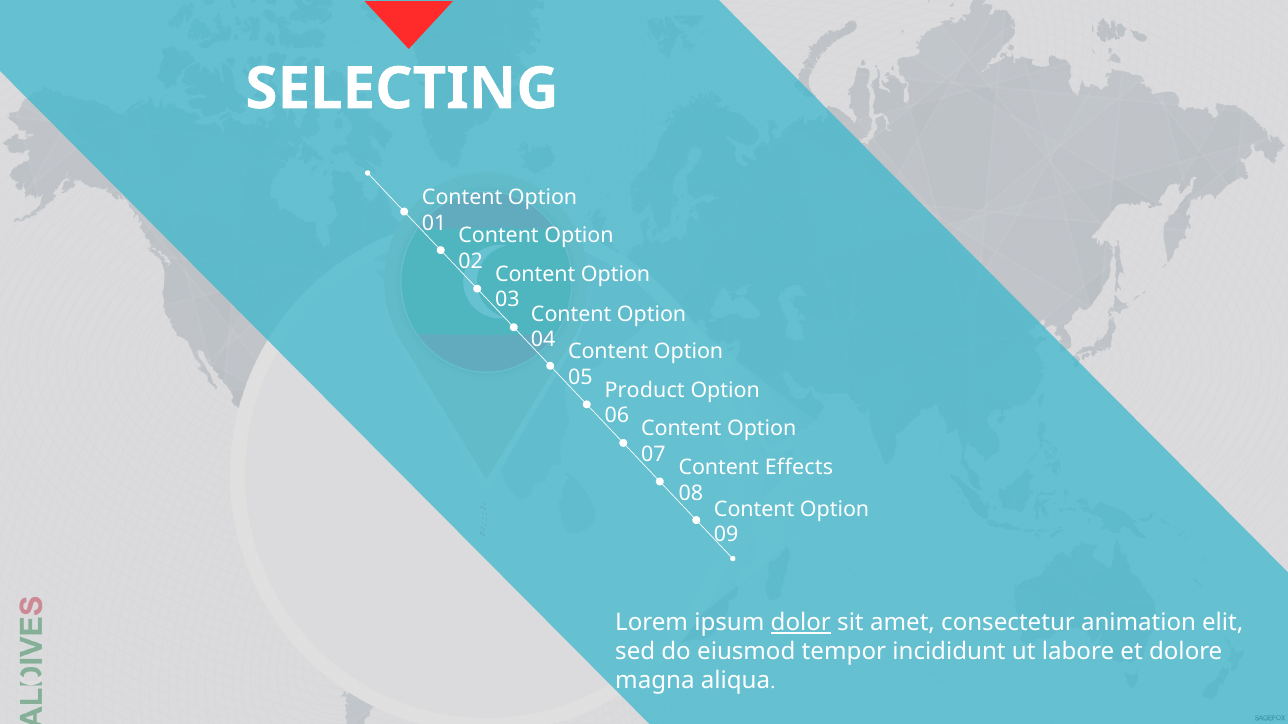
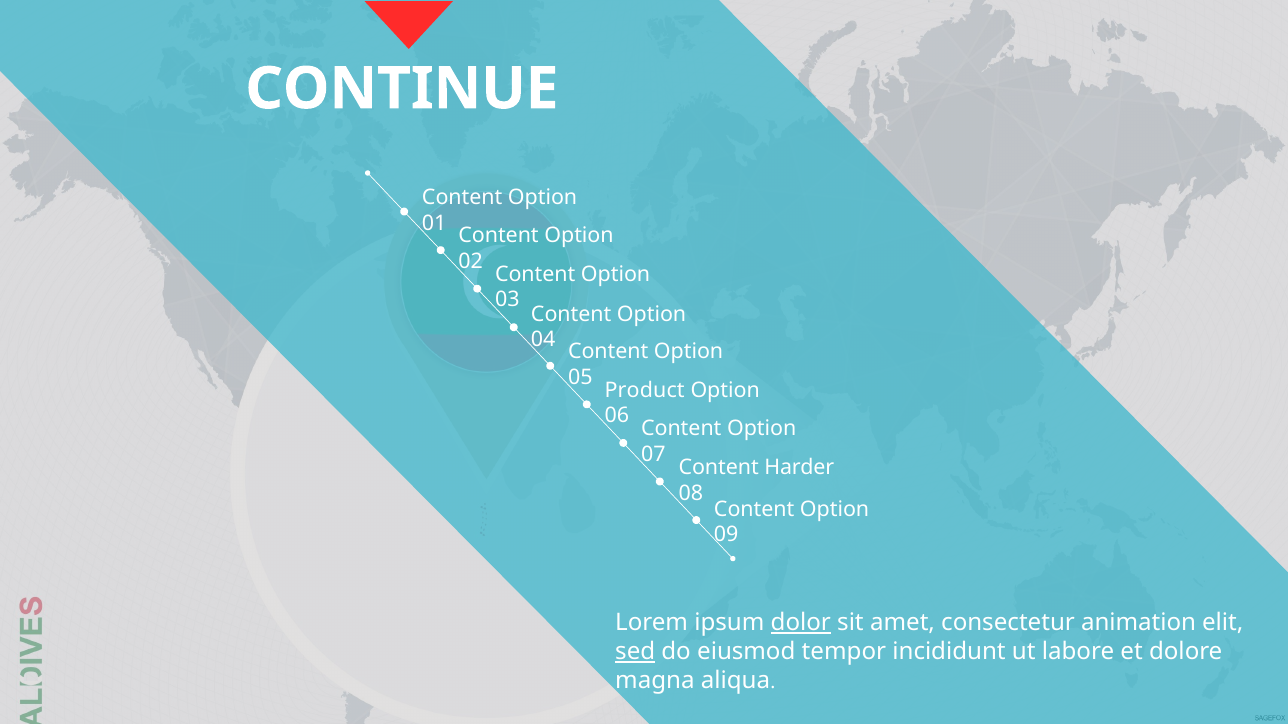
SELECTING: SELECTING -> CONTINUE (402, 89)
Effects: Effects -> Harder (799, 468)
sed underline: none -> present (635, 652)
